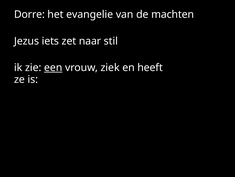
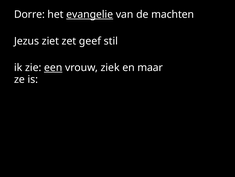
evangelie underline: none -> present (90, 14)
iets: iets -> ziet (50, 41)
naar: naar -> geef (90, 41)
heeft: heeft -> maar (150, 67)
